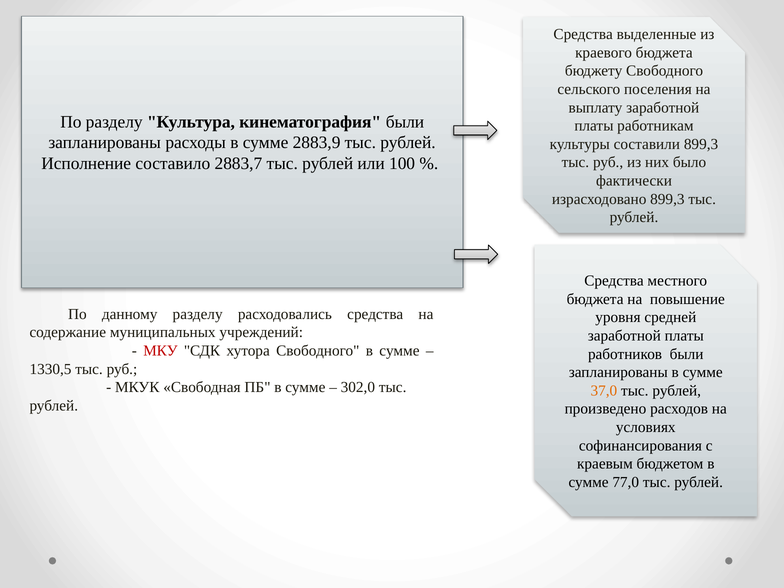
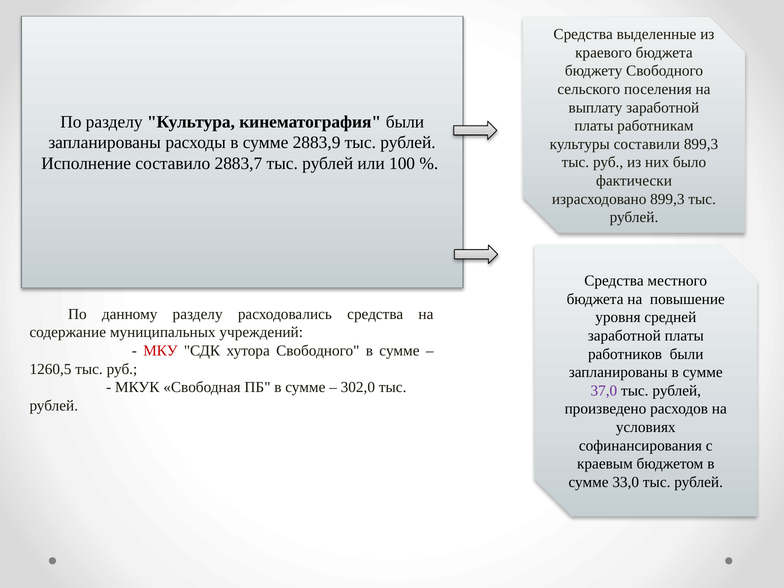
1330,5: 1330,5 -> 1260,5 (50, 369)
37,0 colour: orange -> purple (604, 391)
77,0: 77,0 -> 33,0 (626, 482)
